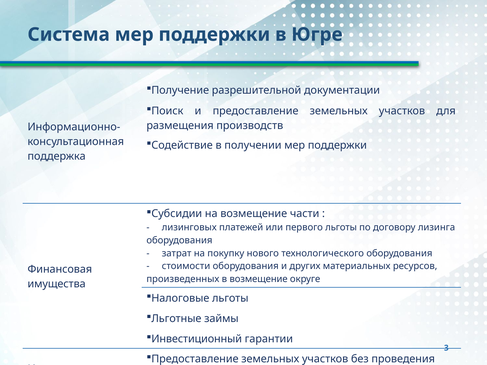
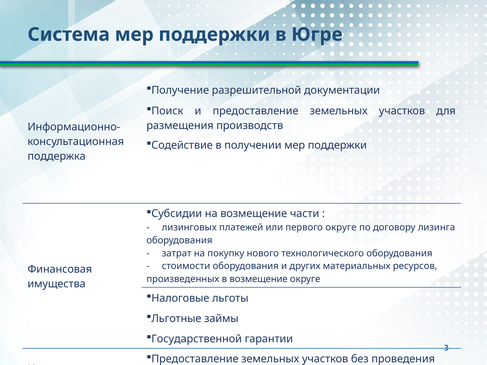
первого льготы: льготы -> округе (341, 228)
Инвестиционный: Инвестиционный -> Государственной (197, 339)
